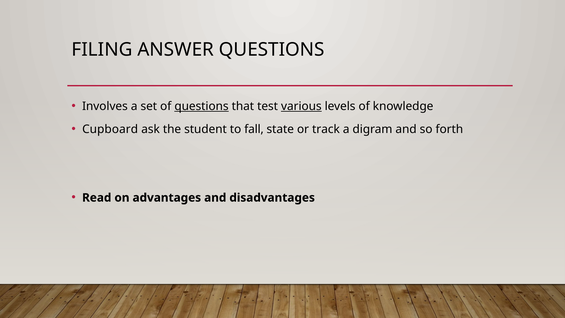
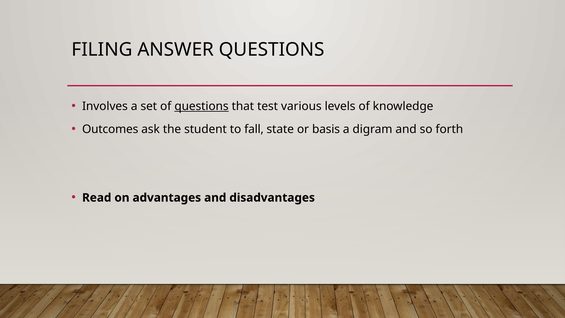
various underline: present -> none (301, 106)
Cupboard: Cupboard -> Outcomes (110, 129)
track: track -> basis (326, 129)
